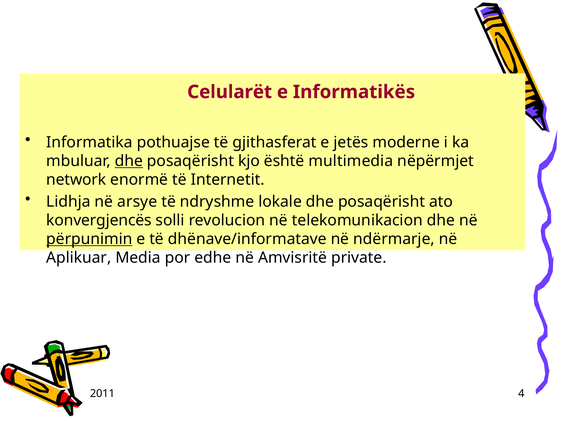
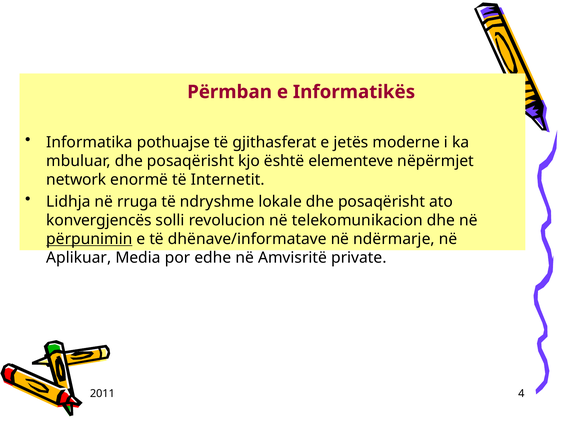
Celularët: Celularët -> Pёrmban (230, 92)
dhe underline: present -> none (129, 161)
multimedia: multimedia -> elementeve (351, 161)
arsye: arsye -> rruga (137, 202)
